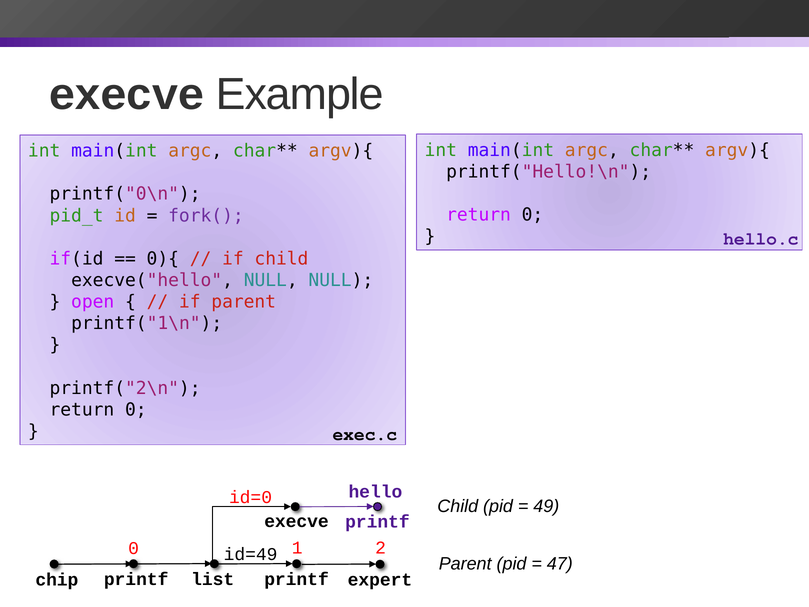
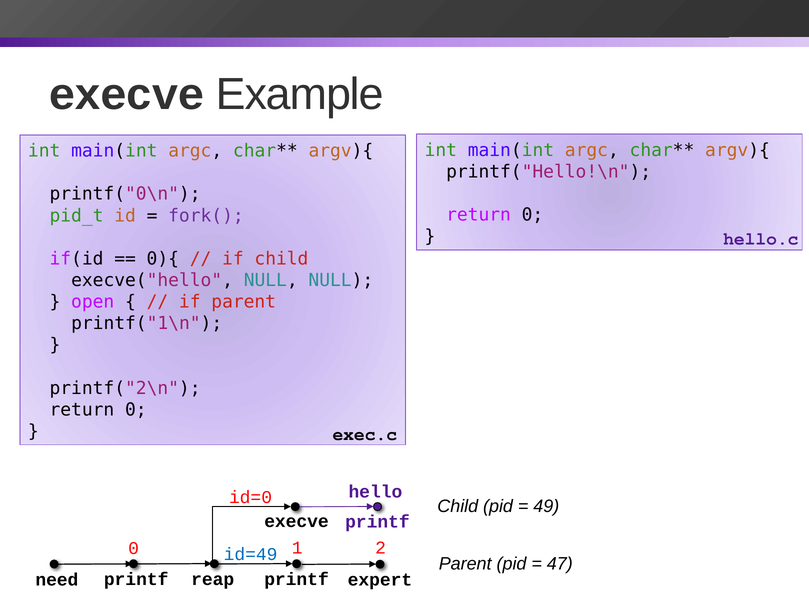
id=49 colour: black -> blue (251, 554)
list: list -> reap (213, 579)
chip: chip -> need (57, 579)
